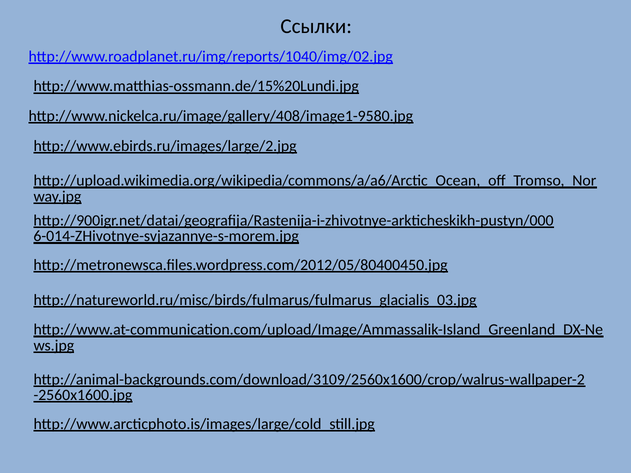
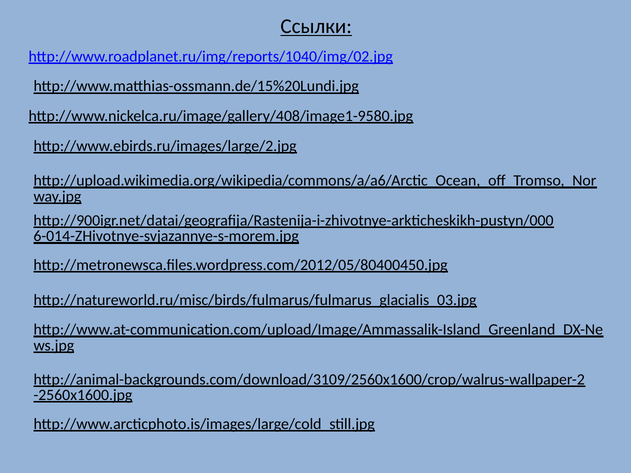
Ссылки underline: none -> present (316, 26)
